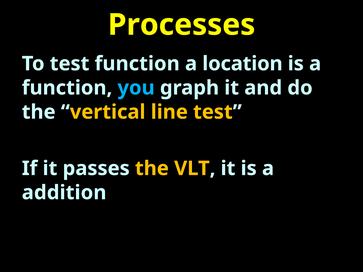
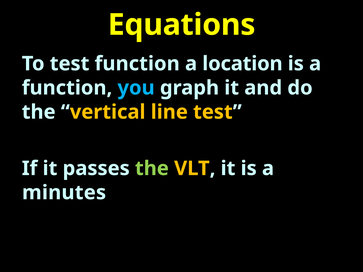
Processes: Processes -> Equations (182, 25)
the colour: yellow -> light green (152, 169)
addition: addition -> minutes (64, 193)
